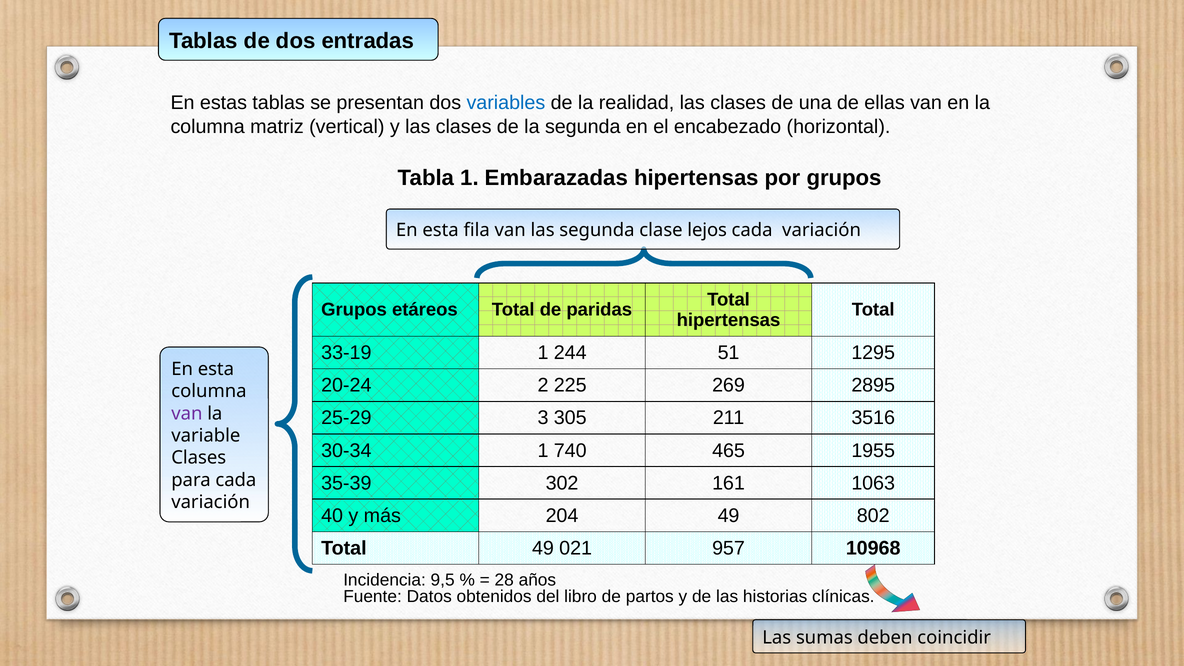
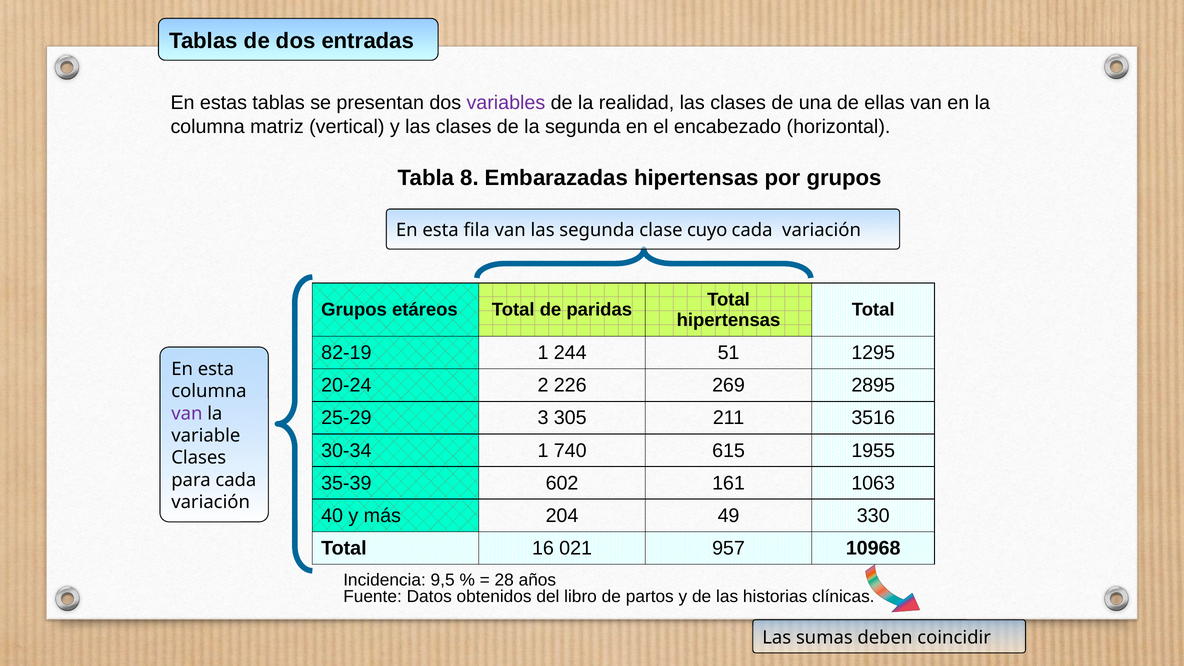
variables colour: blue -> purple (506, 103)
Tabla 1: 1 -> 8 (470, 178)
lejos: lejos -> cuyo (707, 230)
33-19: 33-19 -> 82-19 (346, 353)
225: 225 -> 226 (570, 385)
465: 465 -> 615 (729, 451)
302: 302 -> 602 (562, 483)
802: 802 -> 330 (873, 516)
Total 49: 49 -> 16 (543, 548)
